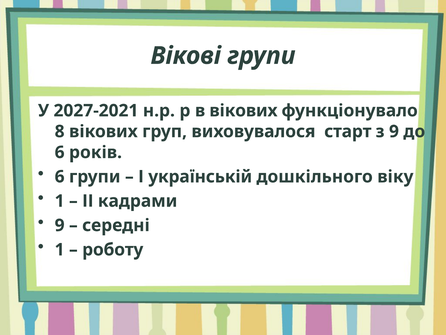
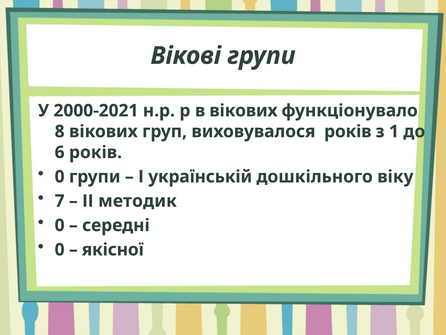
2027-2021: 2027-2021 -> 2000-2021 (96, 110)
виховувалося старт: старт -> років (348, 131)
з 9: 9 -> 1 (394, 131)
6: 6 -> 0 (60, 176)
1: 1 -> 7 (60, 201)
кадрами: кадрами -> методик (138, 201)
9: 9 -> 0 (60, 225)
1: 1 -> 0 (60, 249)
роботу: роботу -> якісної (113, 249)
